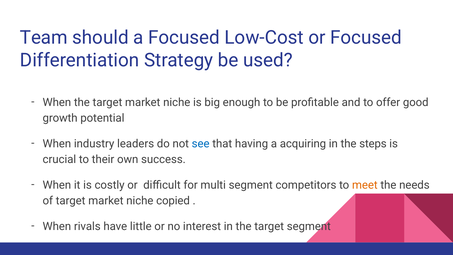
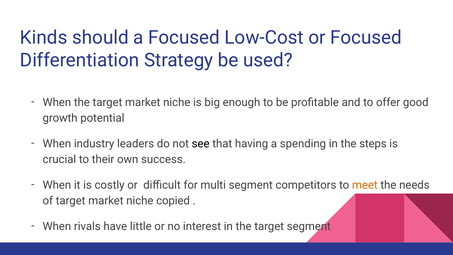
Team: Team -> Kinds (44, 37)
see colour: blue -> black (201, 144)
acquiring: acquiring -> spending (303, 144)
